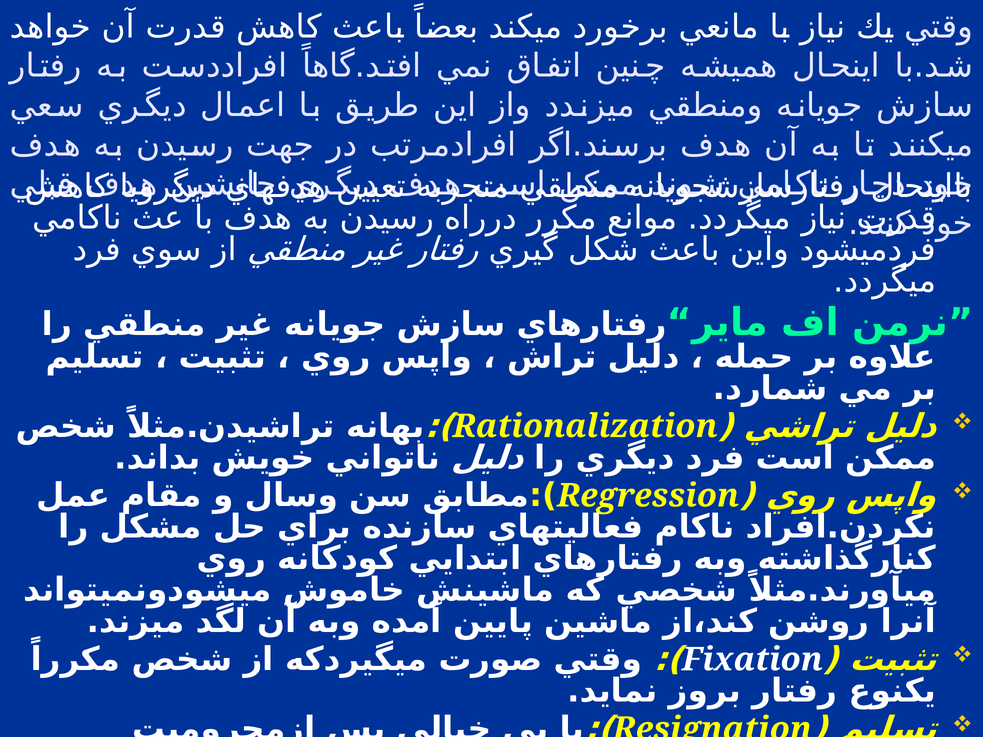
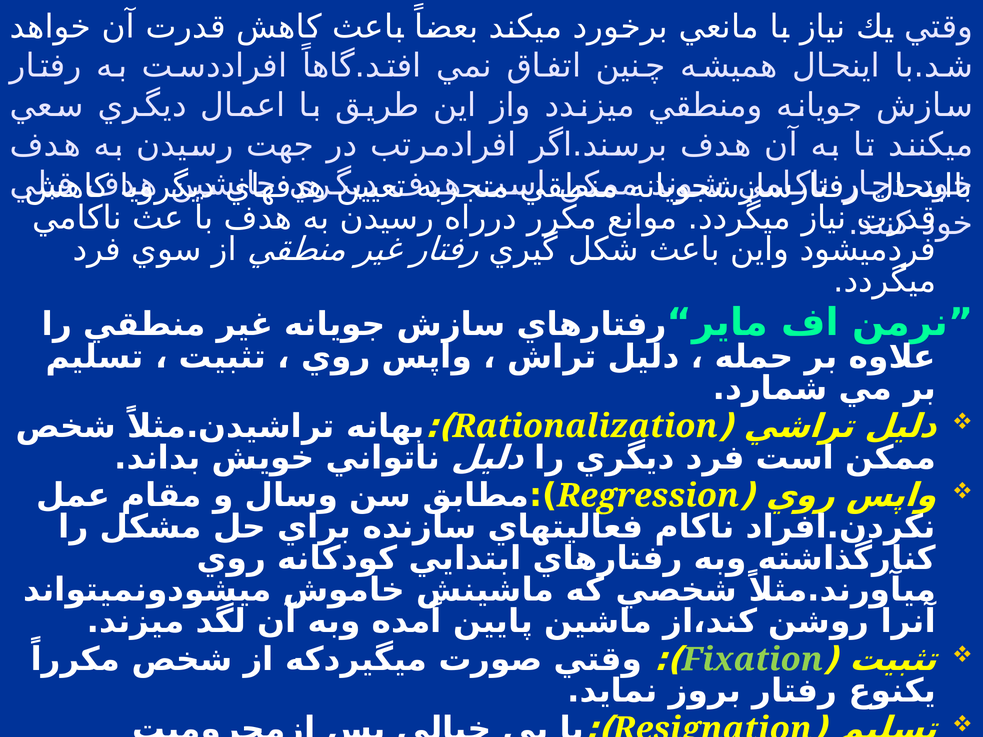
Fixation colour: white -> light green (752, 660)
